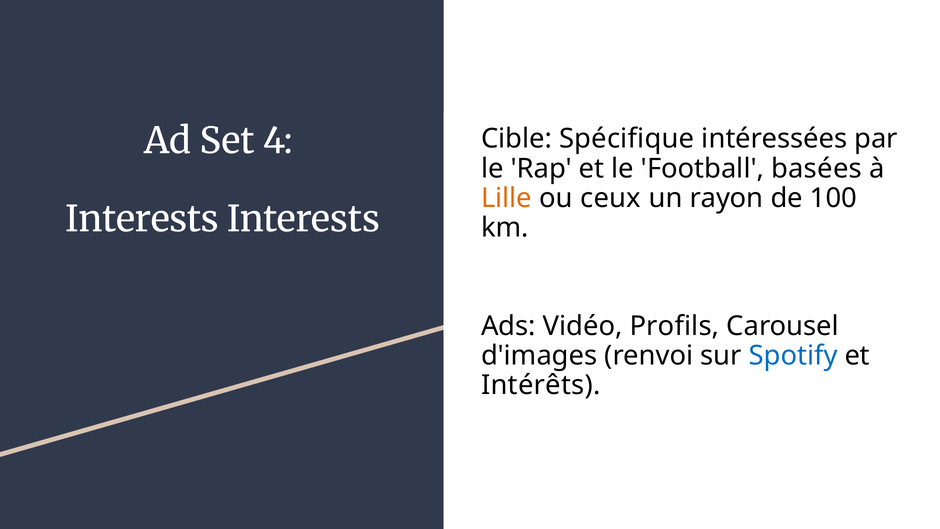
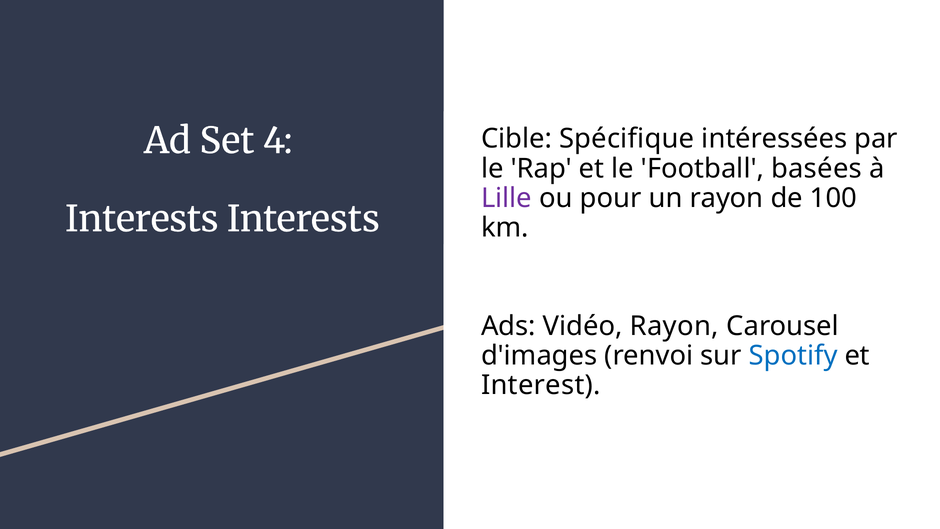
Lille colour: orange -> purple (506, 198)
ceux: ceux -> pour (611, 198)
Vidéo Profils: Profils -> Rayon (674, 326)
Intérêts: Intérêts -> Interest (541, 385)
